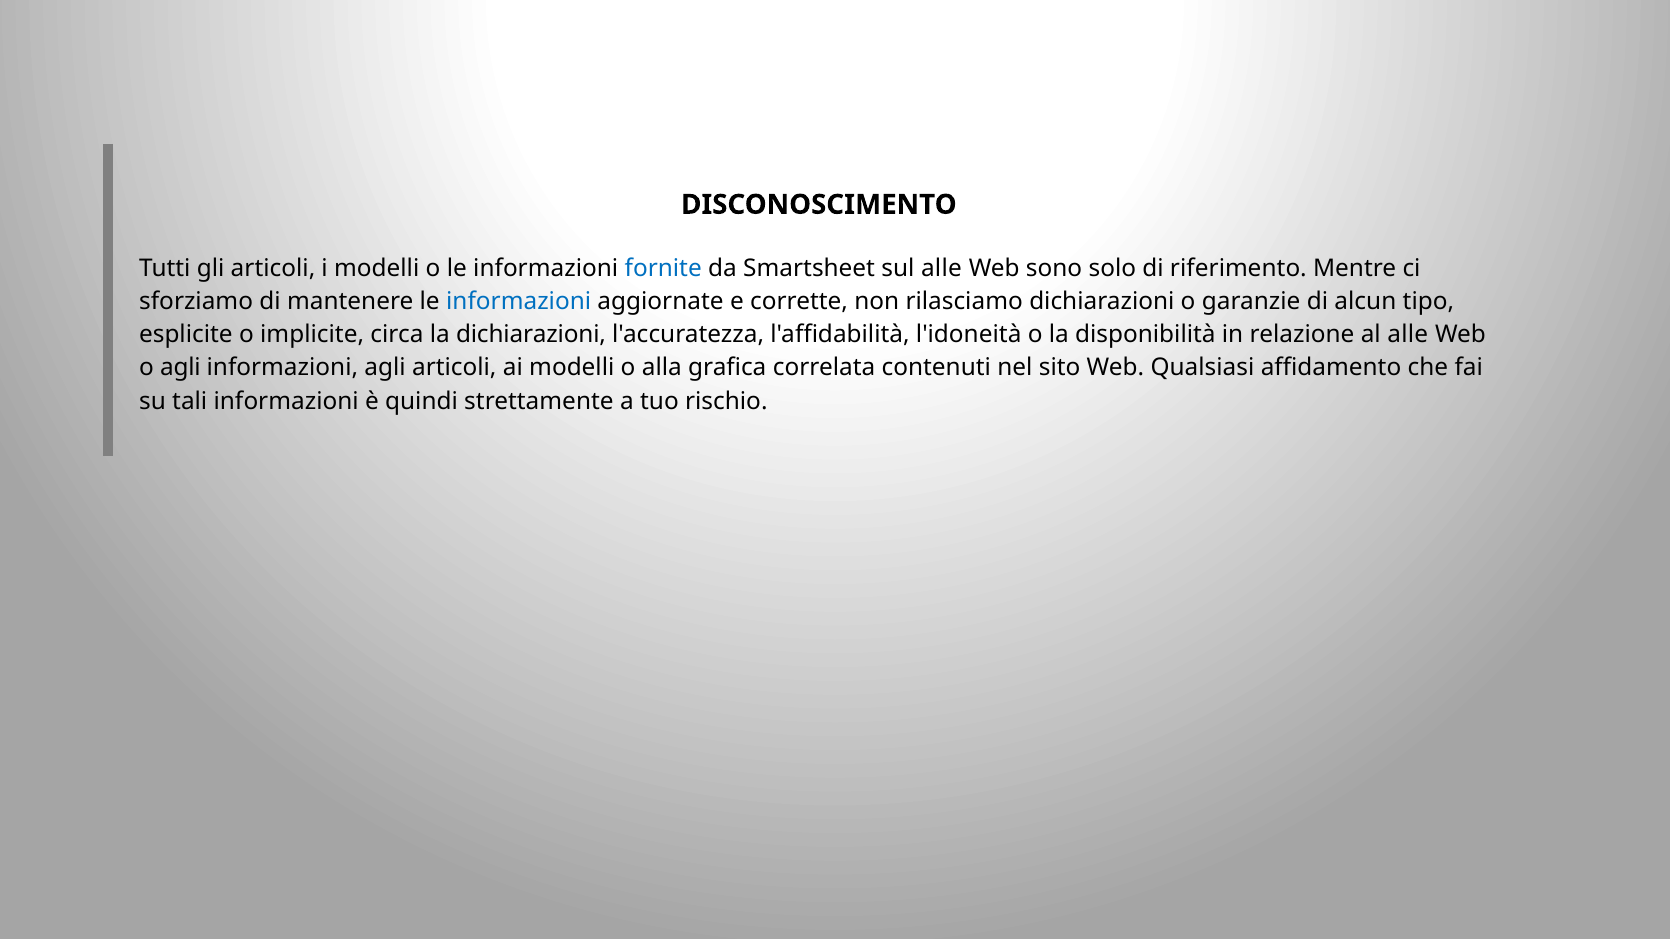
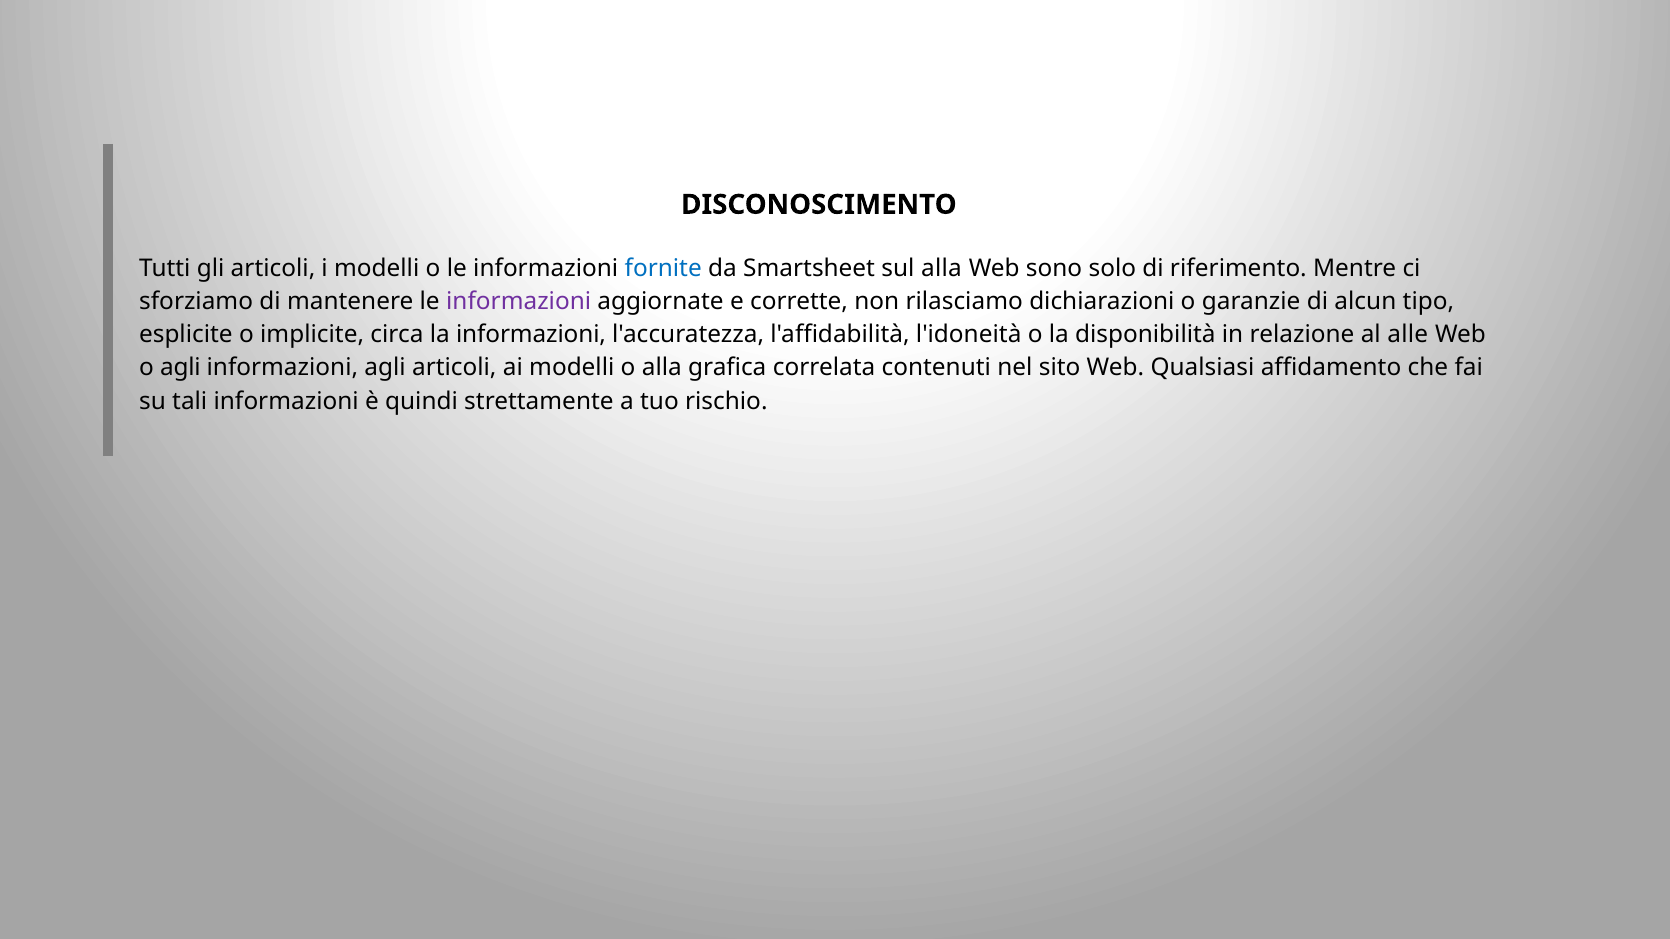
sul alle: alle -> alla (941, 268)
informazioni colour: blue -> purple (519, 302)
la dichiarazioni: dichiarazioni -> informazioni (531, 335)
